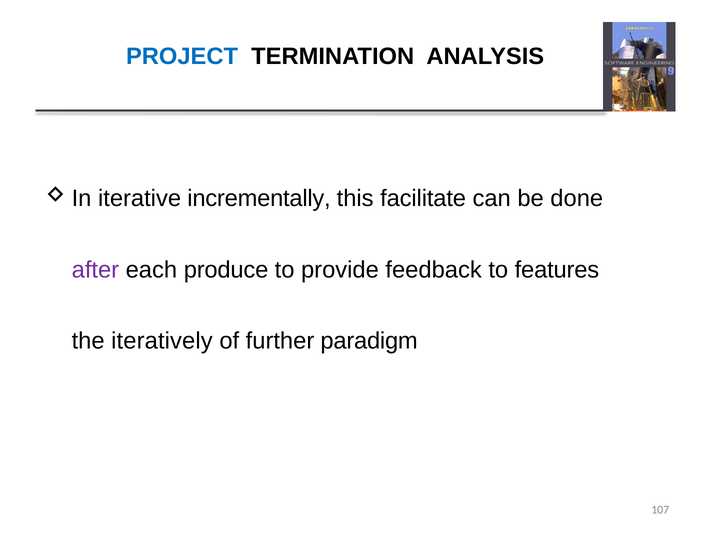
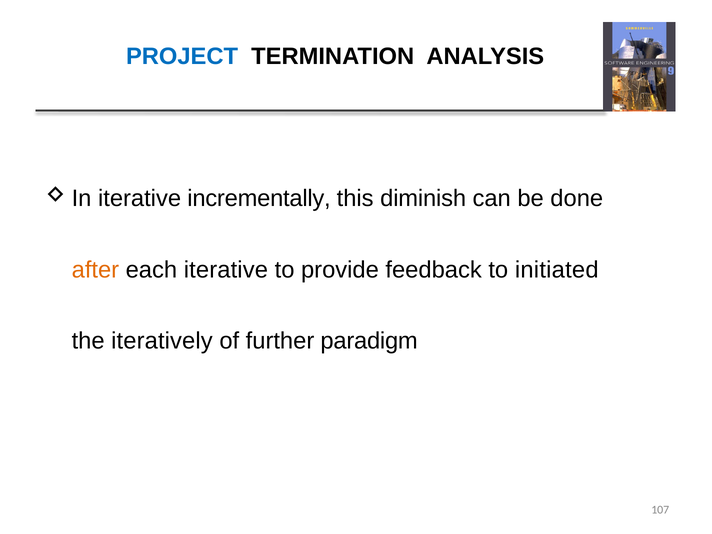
facilitate: facilitate -> diminish (423, 199)
after colour: purple -> orange (95, 270)
each produce: produce -> iterative (226, 270)
features: features -> initiated (557, 270)
